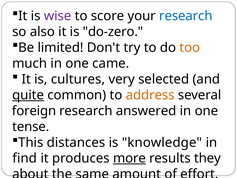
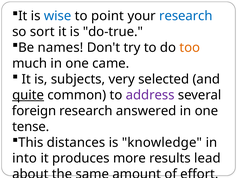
wise colour: purple -> blue (58, 16)
score: score -> point (107, 16)
also: also -> sort (42, 32)
do-zero: do-zero -> do-true (113, 32)
limited: limited -> names (60, 48)
cultures: cultures -> subjects (78, 79)
address colour: orange -> purple (150, 95)
find: find -> into (25, 158)
more underline: present -> none (129, 158)
they: they -> lead (207, 158)
